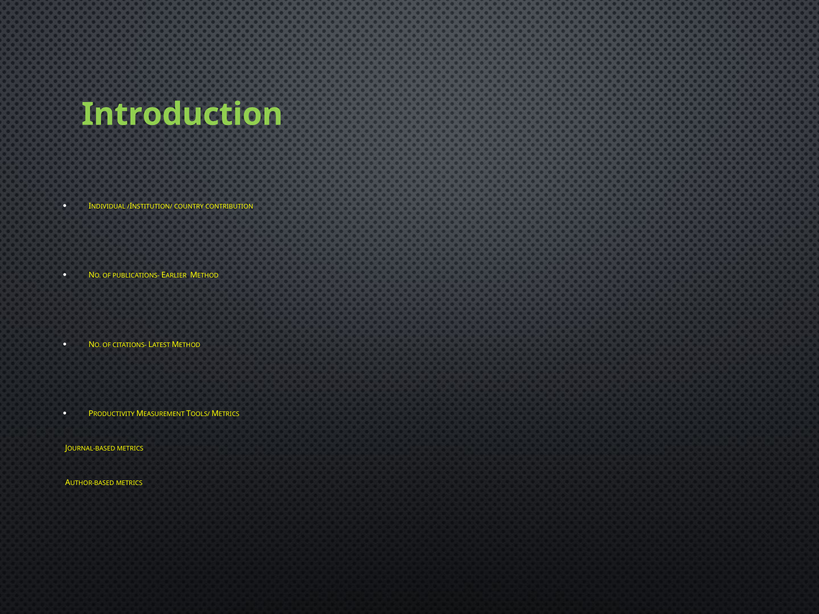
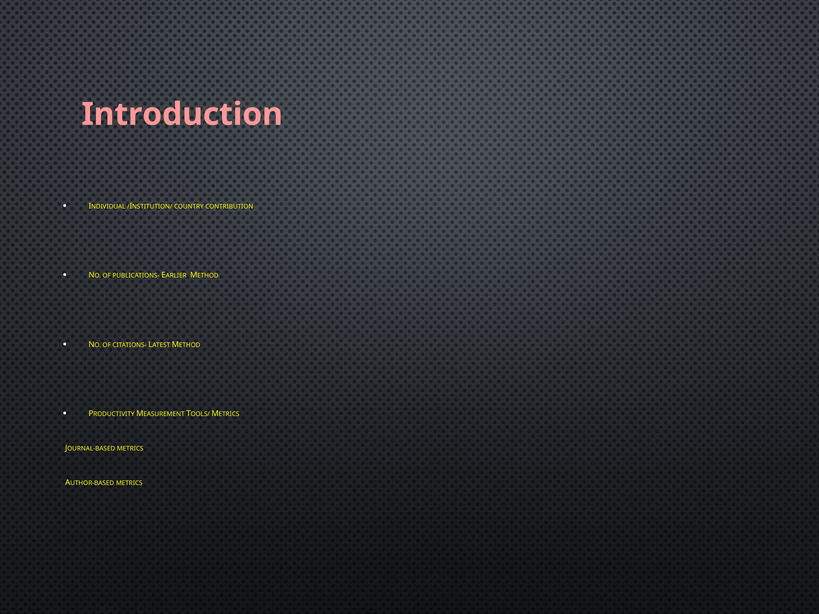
Introduction colour: light green -> pink (182, 114)
